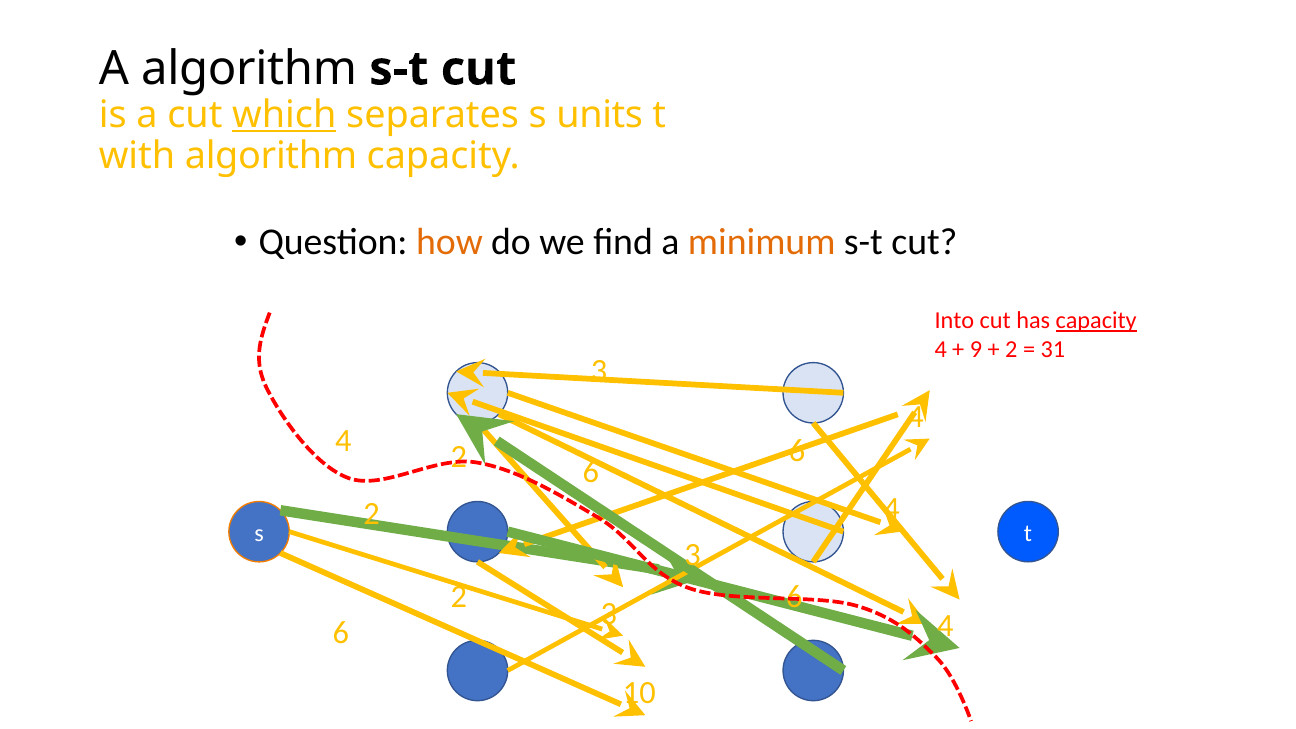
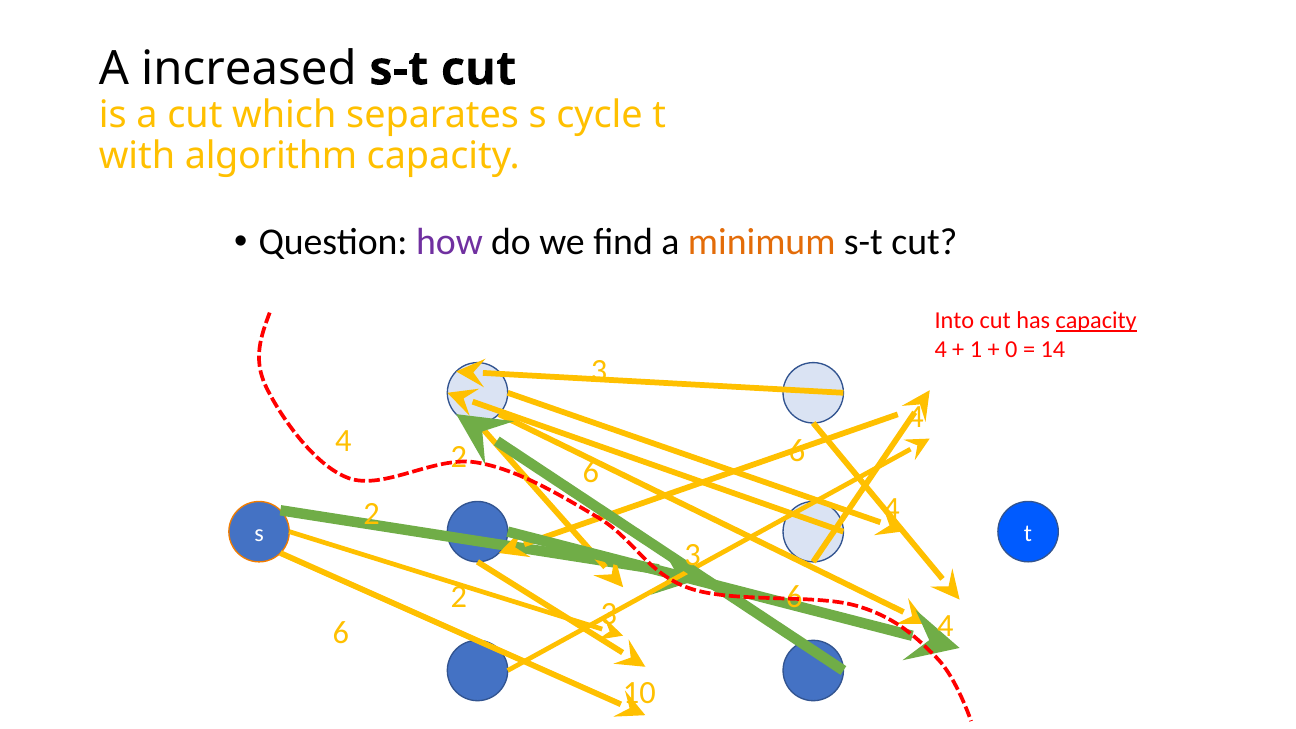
A algorithm: algorithm -> increased (249, 69)
which underline: present -> none (284, 115)
units: units -> cycle (600, 115)
how colour: orange -> purple (449, 242)
9: 9 -> 1 (976, 350)
2: 2 -> 0 (1011, 350)
31: 31 -> 14 (1053, 350)
